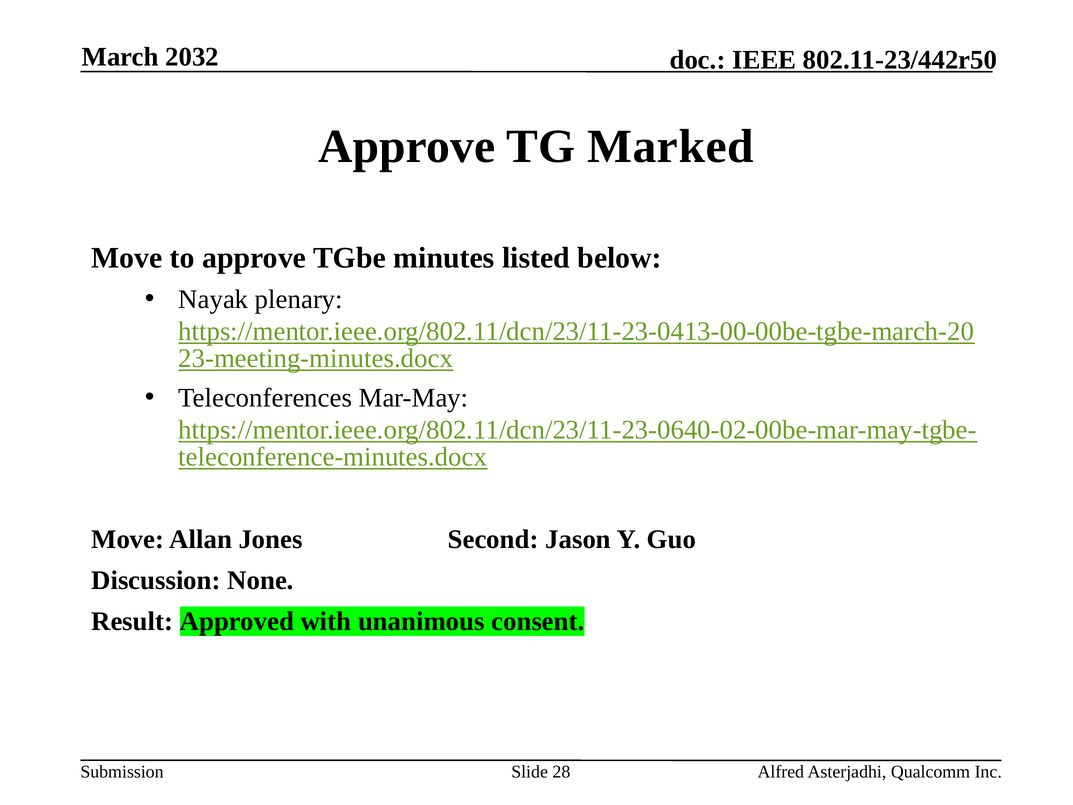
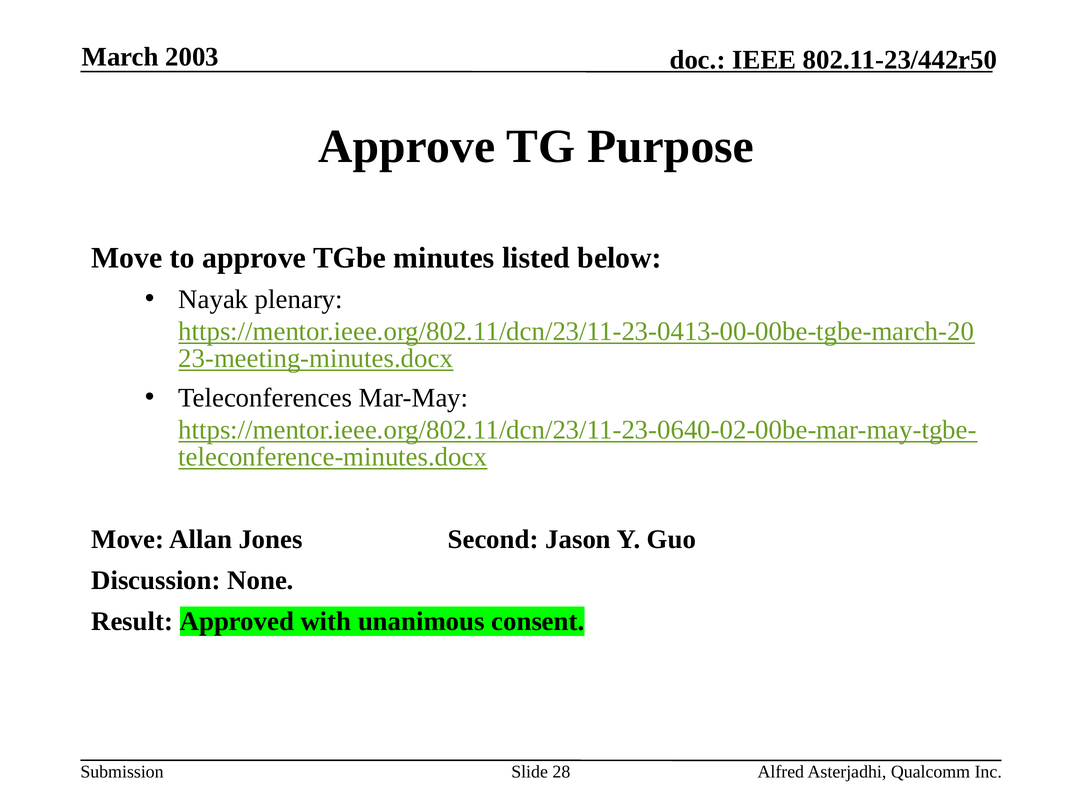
2032: 2032 -> 2003 (192, 57)
Marked: Marked -> Purpose (671, 146)
